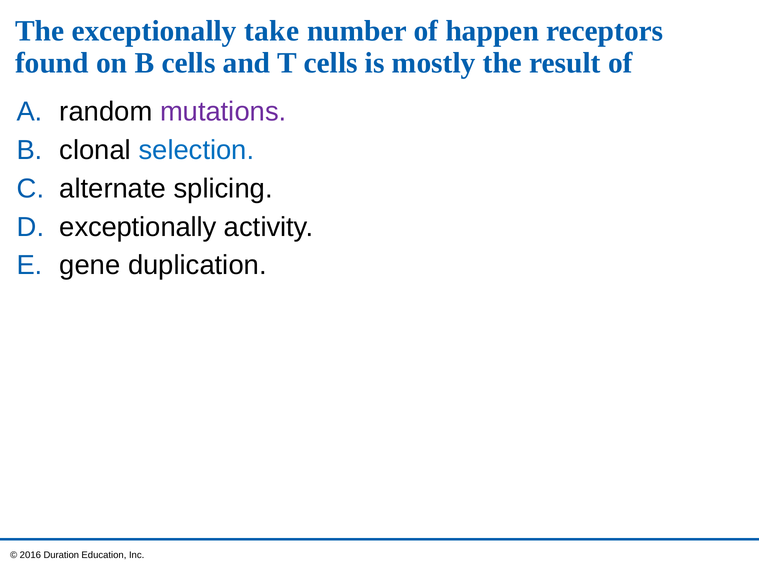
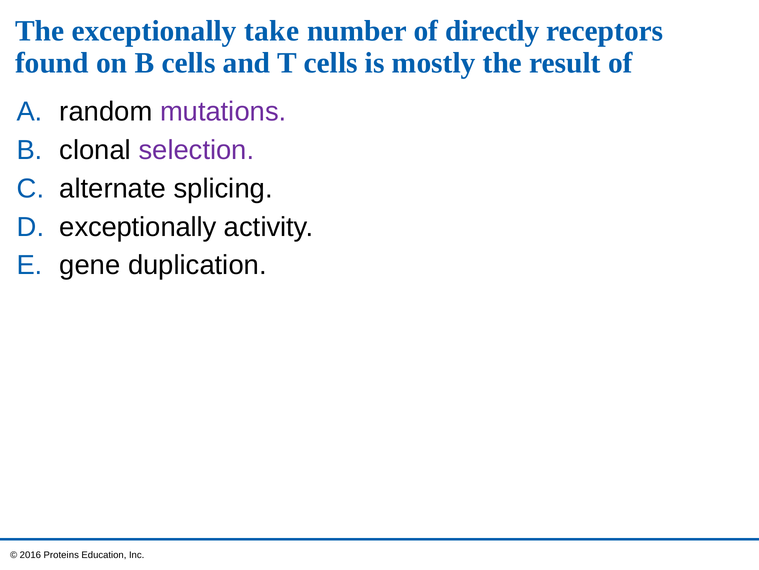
happen: happen -> directly (492, 31)
selection colour: blue -> purple (196, 150)
Duration: Duration -> Proteins (61, 554)
